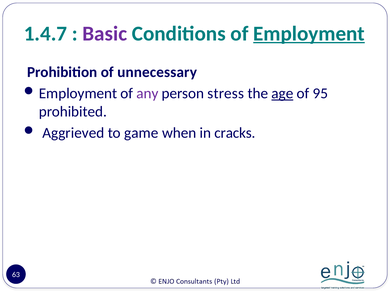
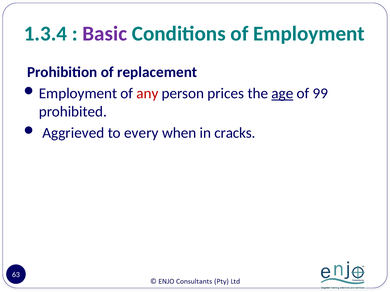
1.4.7: 1.4.7 -> 1.3.4 (45, 34)
Employment underline: present -> none (309, 34)
unnecessary: unnecessary -> replacement (157, 72)
any colour: purple -> red (147, 94)
stress: stress -> prices (226, 94)
95: 95 -> 99 (320, 94)
game: game -> every (141, 133)
